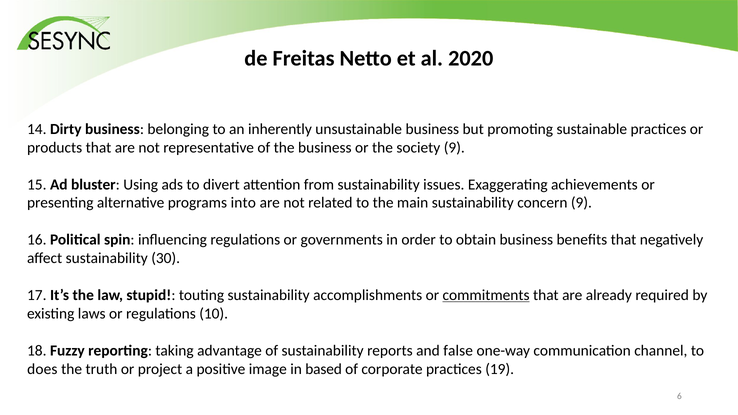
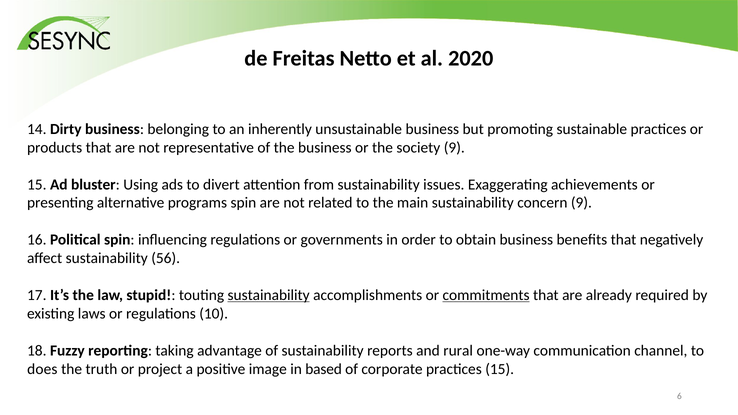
programs into: into -> spin (243, 203)
30: 30 -> 56 (166, 258)
sustainability underline: none -> present (269, 295)
false: false -> rural (458, 351)
practices 19: 19 -> 15 (500, 369)
